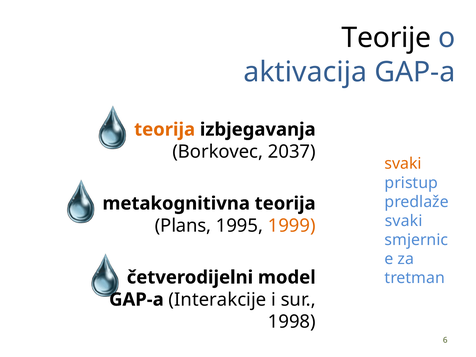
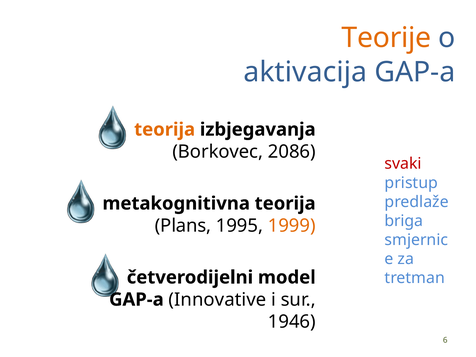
Teorije colour: black -> orange (386, 38)
2037: 2037 -> 2086 (292, 152)
svaki colour: orange -> red (403, 164)
svaki: svaki -> briga (404, 221)
Interakcije: Interakcije -> Innovative (217, 300)
1998: 1998 -> 1946 (292, 322)
